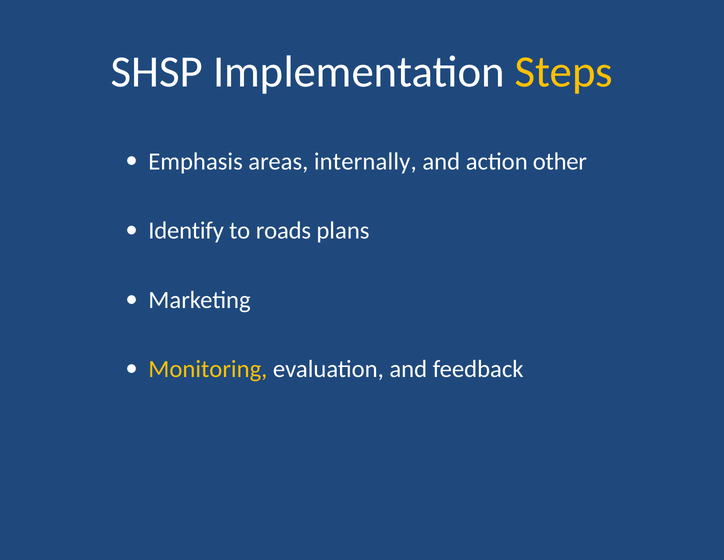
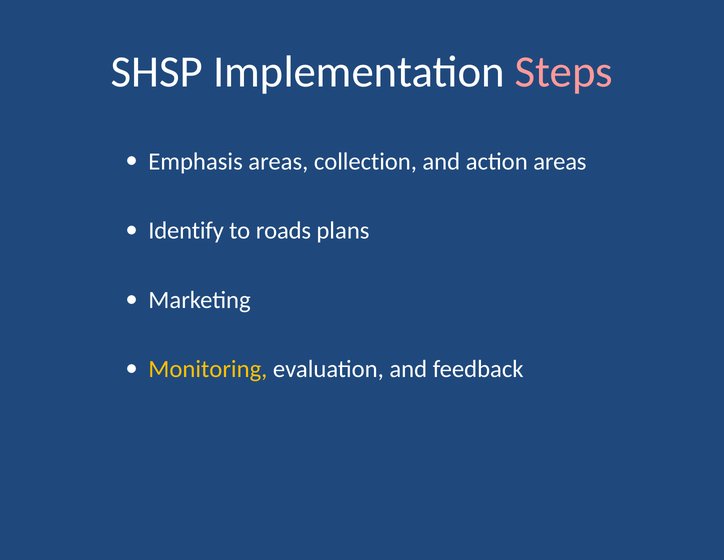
Steps colour: yellow -> pink (564, 72)
internally: internally -> collection (365, 161)
action other: other -> areas (560, 161)
